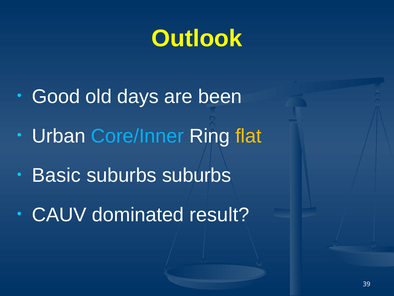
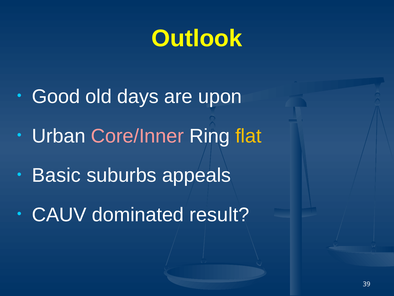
been: been -> upon (220, 96)
Core/Inner colour: light blue -> pink (137, 136)
suburbs suburbs: suburbs -> appeals (196, 175)
